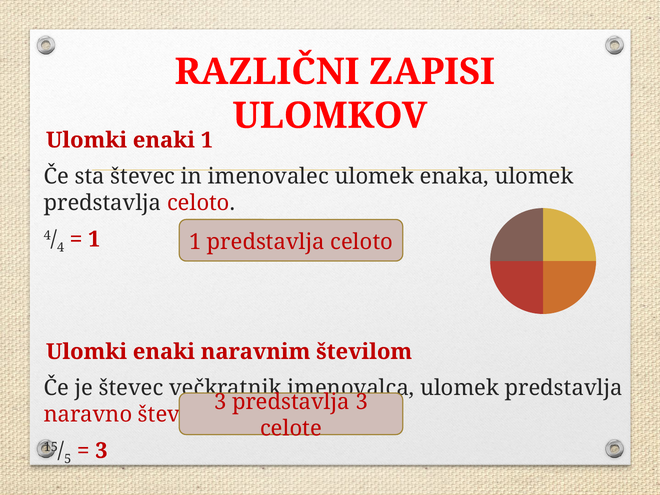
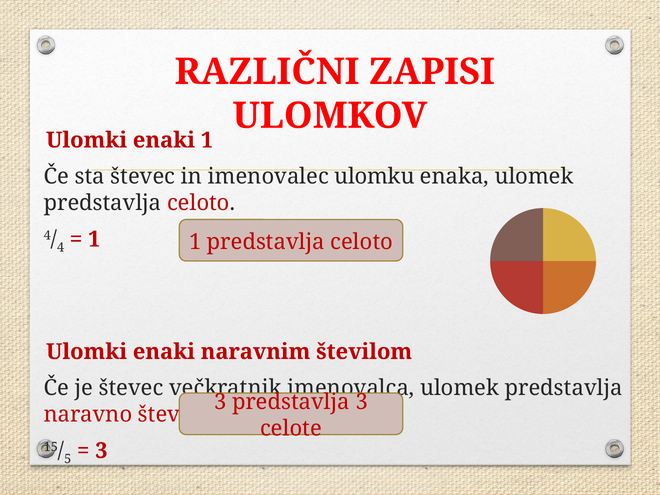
imenovalec ulomek: ulomek -> ulomku (375, 176)
